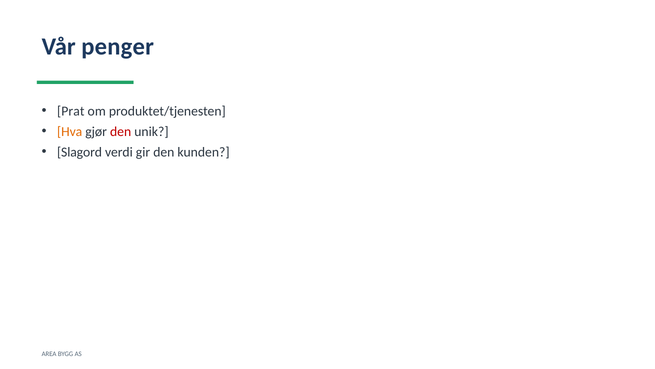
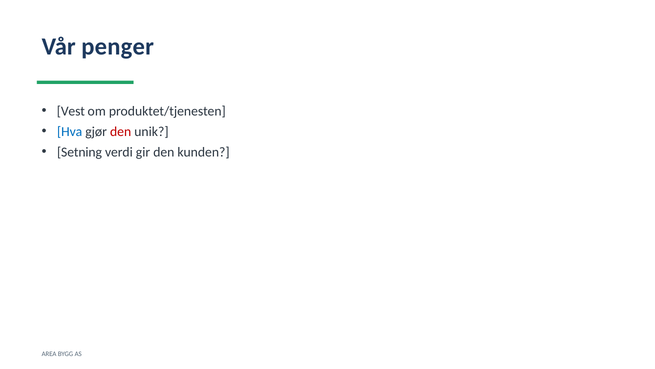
Prat: Prat -> Vest (71, 111)
Hva colour: orange -> blue (70, 131)
Slagord: Slagord -> Setning (80, 152)
